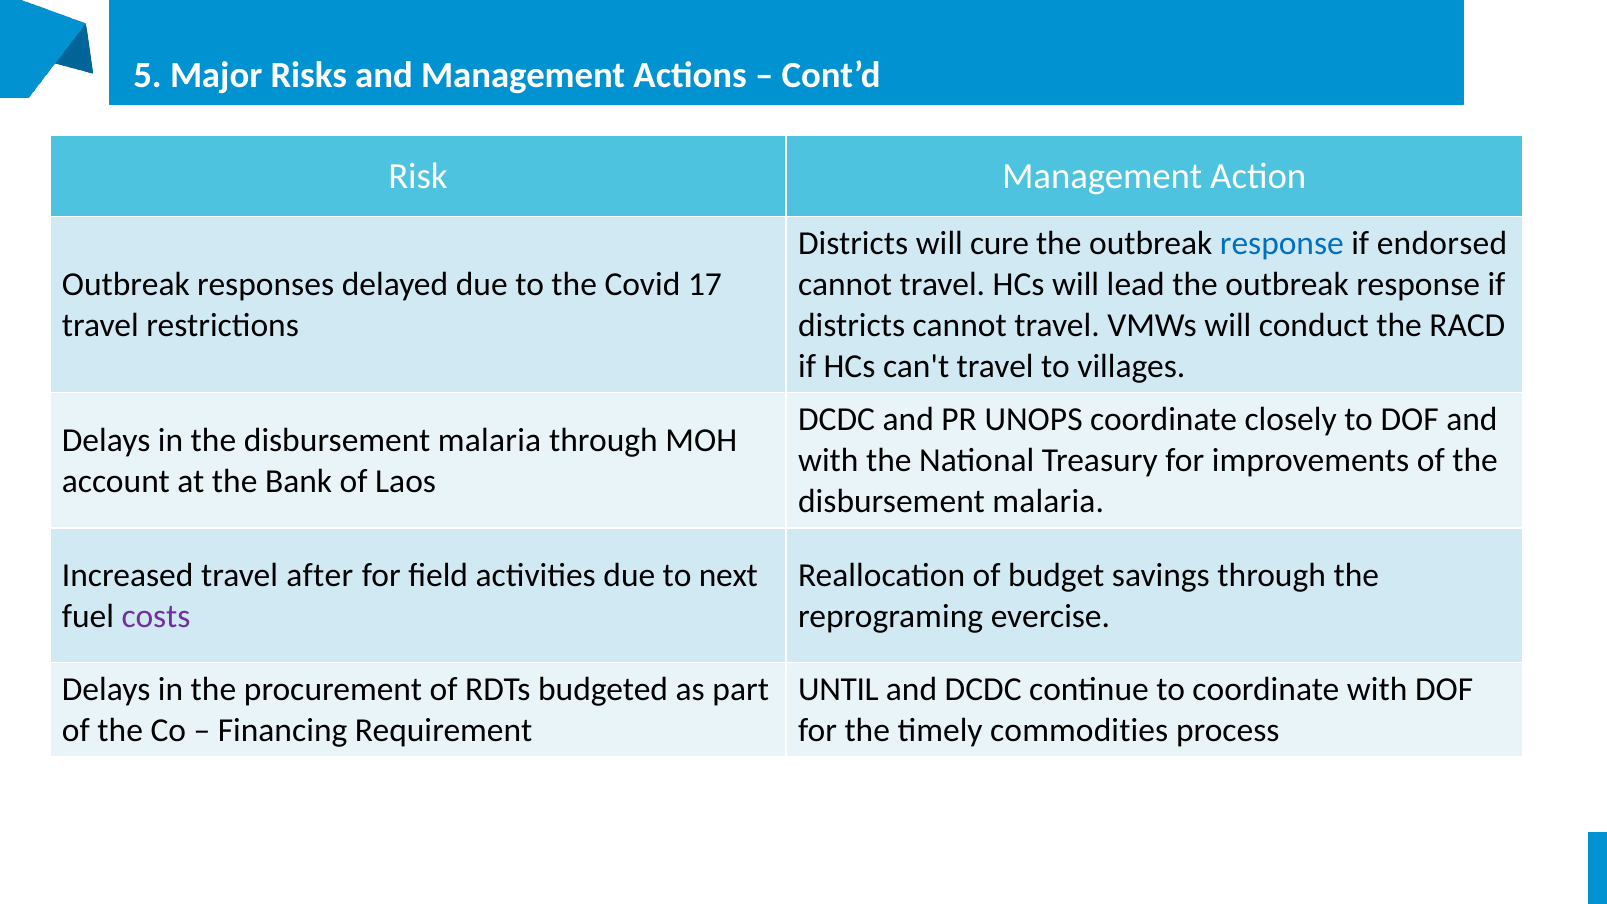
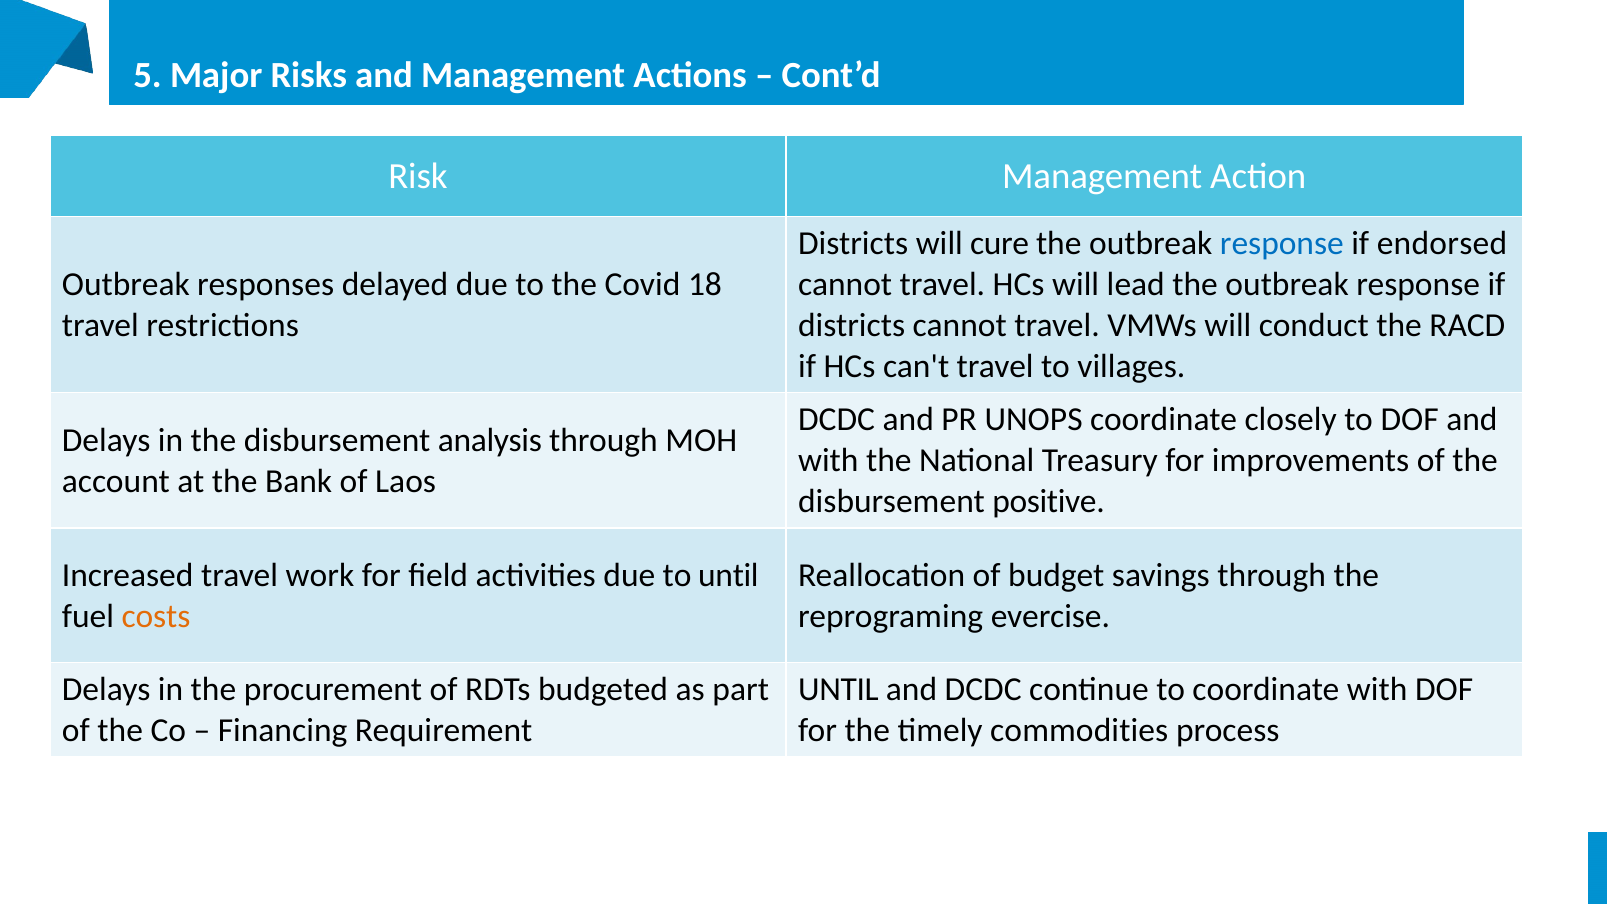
17: 17 -> 18 (705, 285)
in the disbursement malaria: malaria -> analysis (490, 440)
malaria: malaria -> positive (1048, 502)
after: after -> work (320, 575)
to next: next -> until (728, 575)
costs colour: purple -> orange (156, 616)
